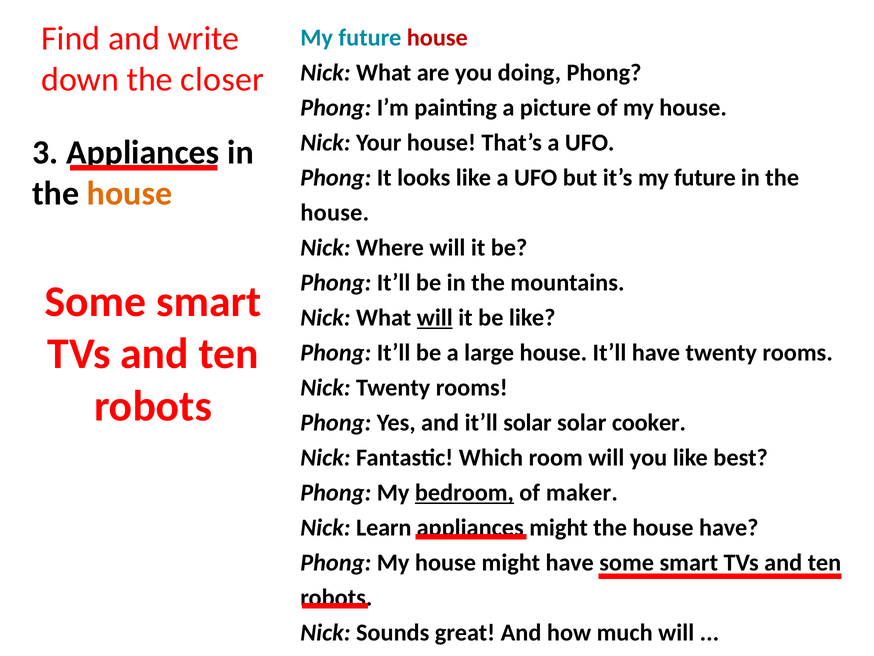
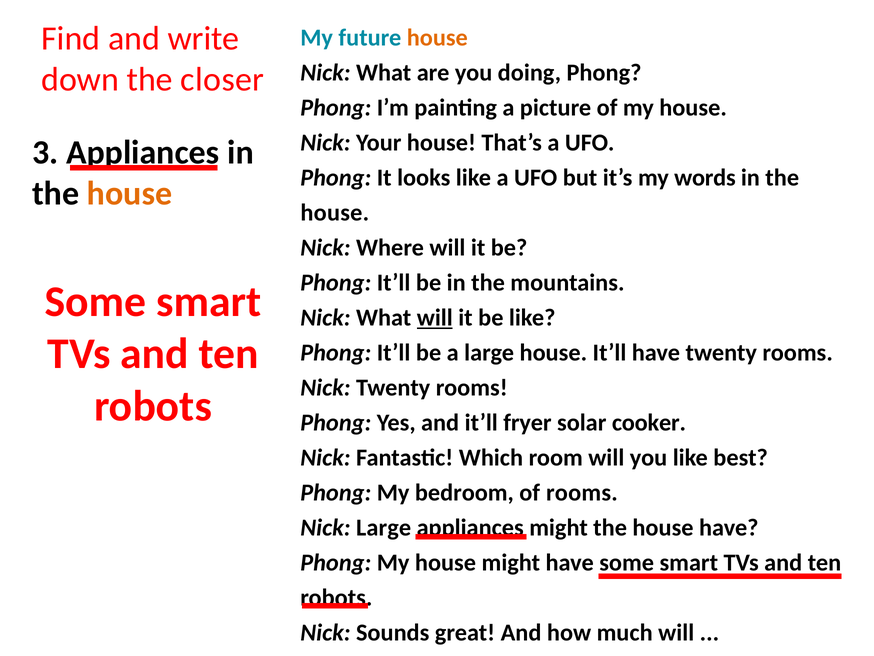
house colour: red -> orange (437, 38)
it’s my future: future -> words (705, 178)
it’ll solar: solar -> fryer (527, 422)
bedroom underline: present -> none (464, 492)
of maker: maker -> rooms (582, 492)
Nick Learn: Learn -> Large (384, 527)
